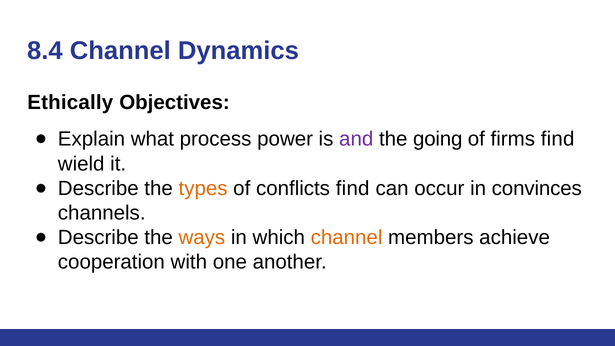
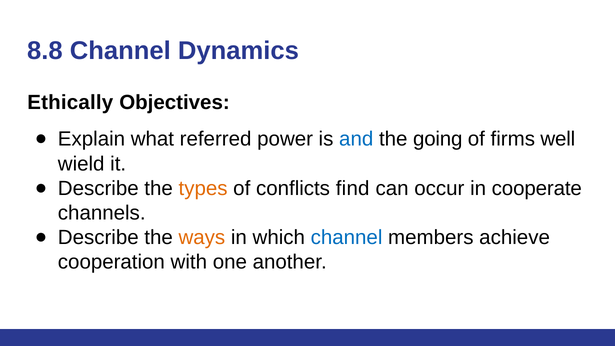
8.4: 8.4 -> 8.8 (45, 51)
process: process -> referred (216, 139)
and colour: purple -> blue (356, 139)
firms find: find -> well (558, 139)
convinces: convinces -> cooperate (537, 188)
channel colour: orange -> blue (347, 238)
